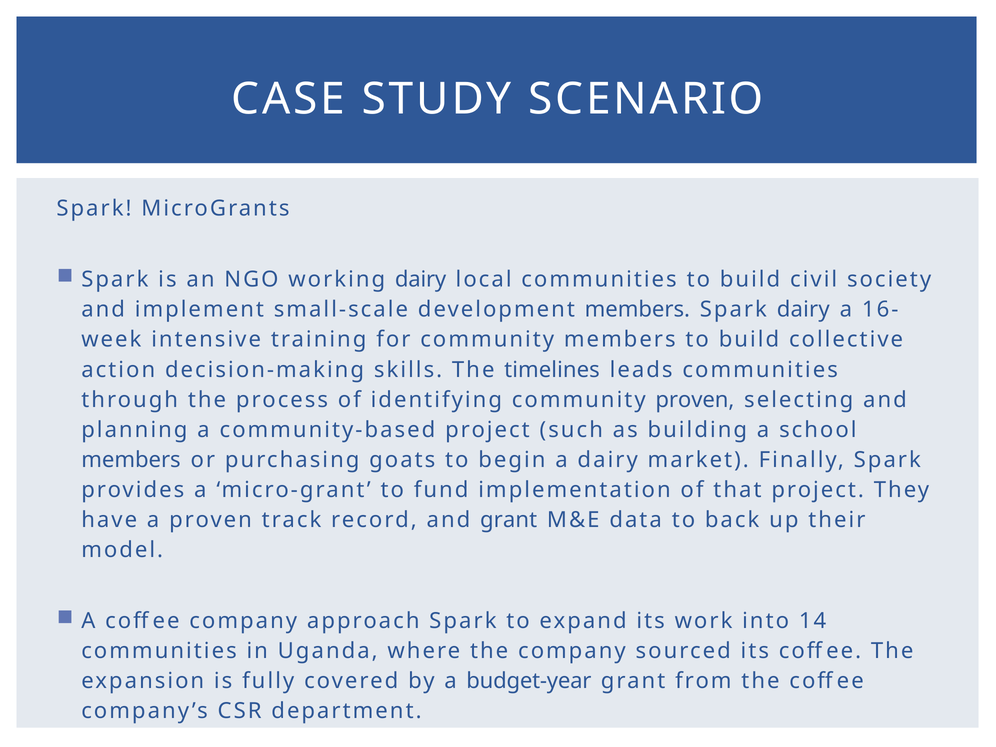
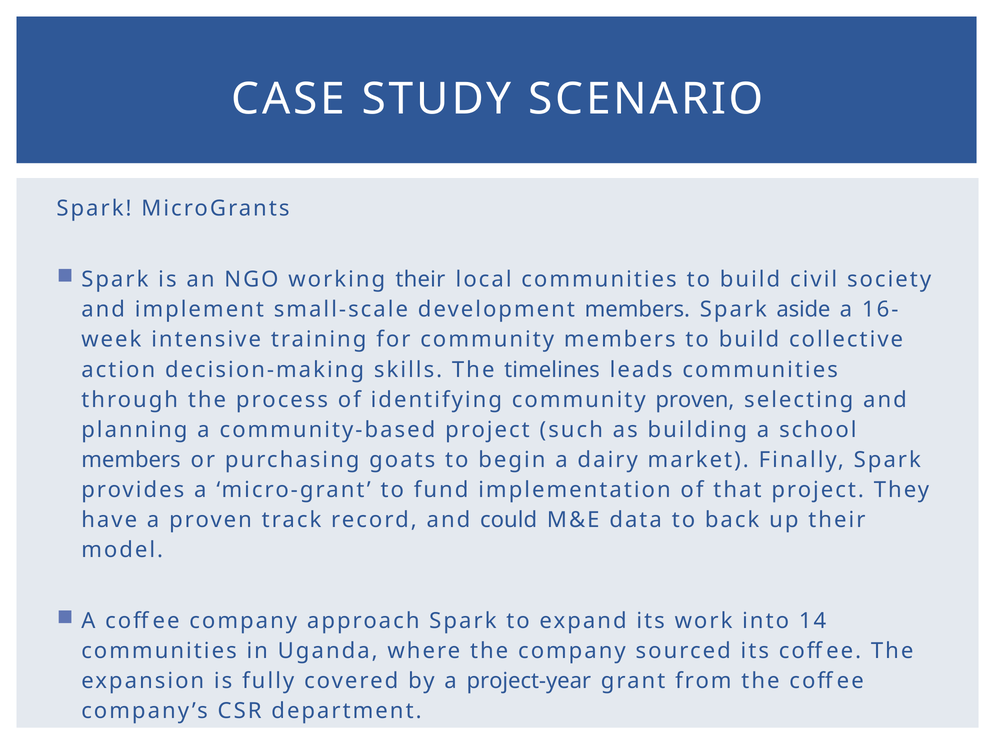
working dairy: dairy -> their (420, 280)
Spark dairy: dairy -> aside (803, 310)
and grant: grant -> could (509, 520)
budget-year: budget-year -> project-year (529, 681)
